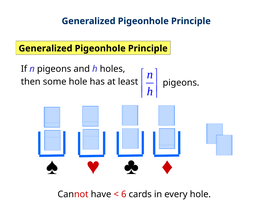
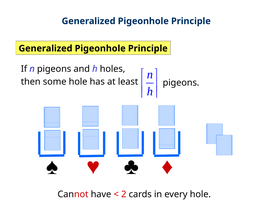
6: 6 -> 2 (124, 194)
